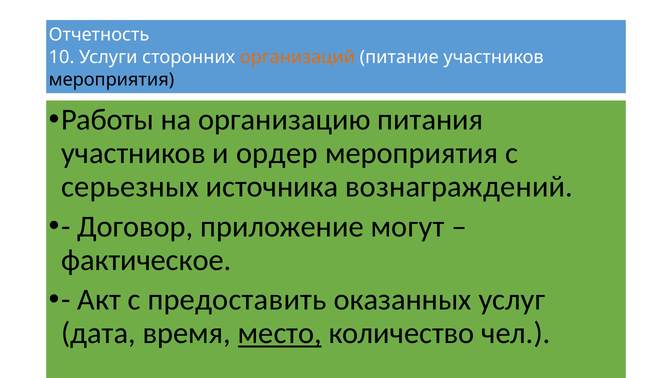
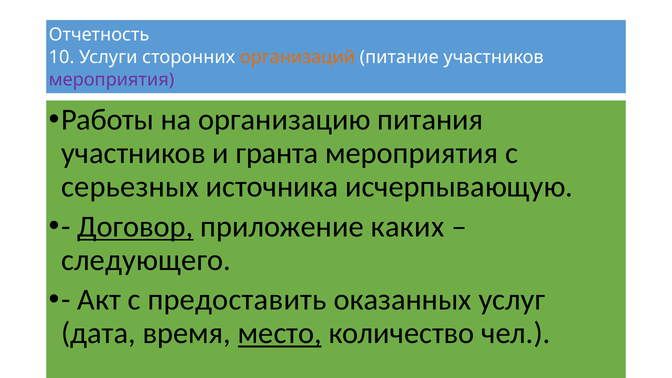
мероприятия colour: black -> purple (111, 80)
ордер: ордер -> гранта (277, 153)
вознаграждений: вознаграждений -> исчерпывающую (459, 187)
Договор underline: none -> present (135, 227)
могут: могут -> каких (407, 227)
фактическое: фактическое -> следующего (146, 260)
